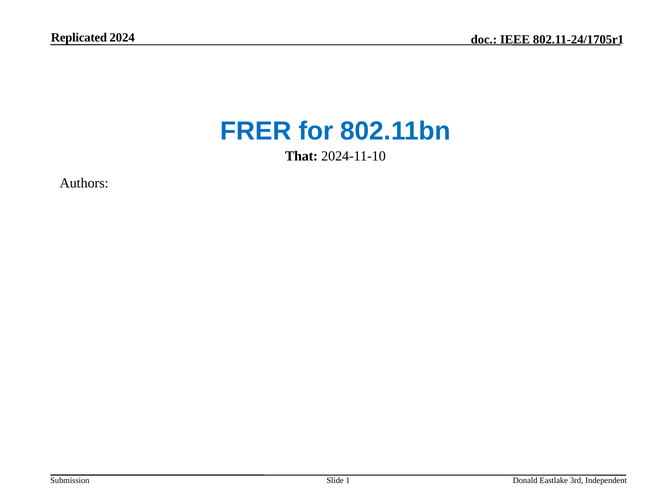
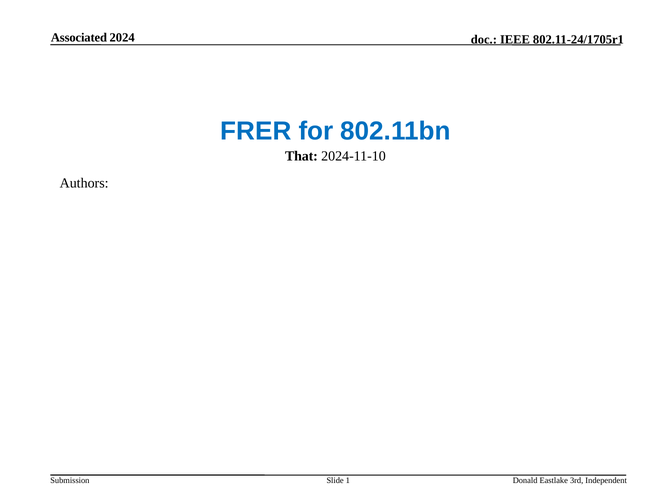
Replicated: Replicated -> Associated (79, 38)
